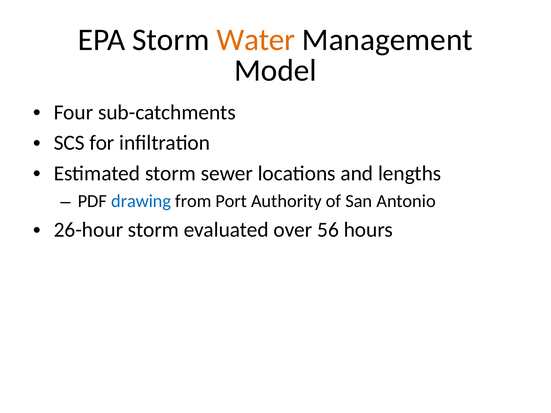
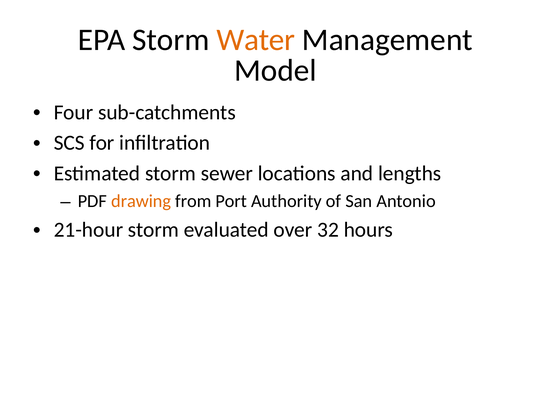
drawing colour: blue -> orange (141, 201)
26-hour: 26-hour -> 21-hour (88, 230)
56: 56 -> 32 (328, 230)
